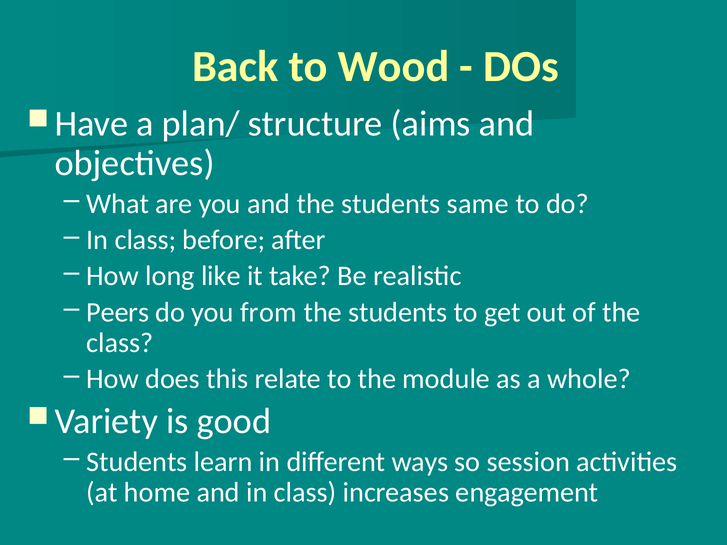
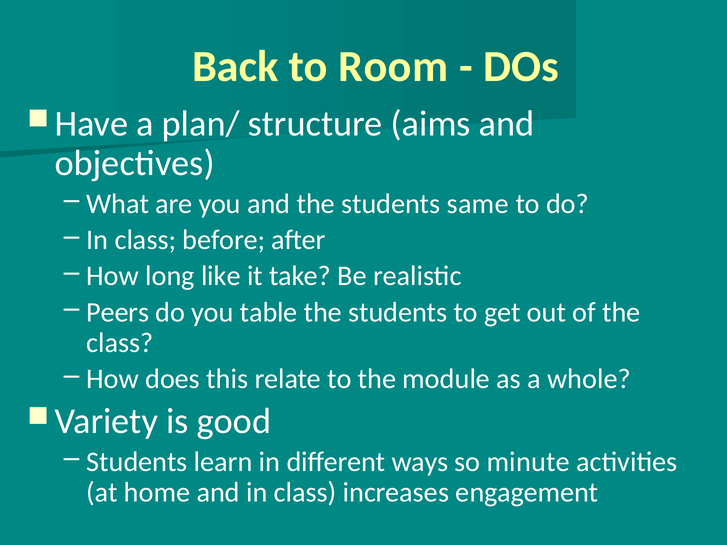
Wood: Wood -> Room (393, 66)
from: from -> table (269, 312)
session: session -> minute (528, 462)
